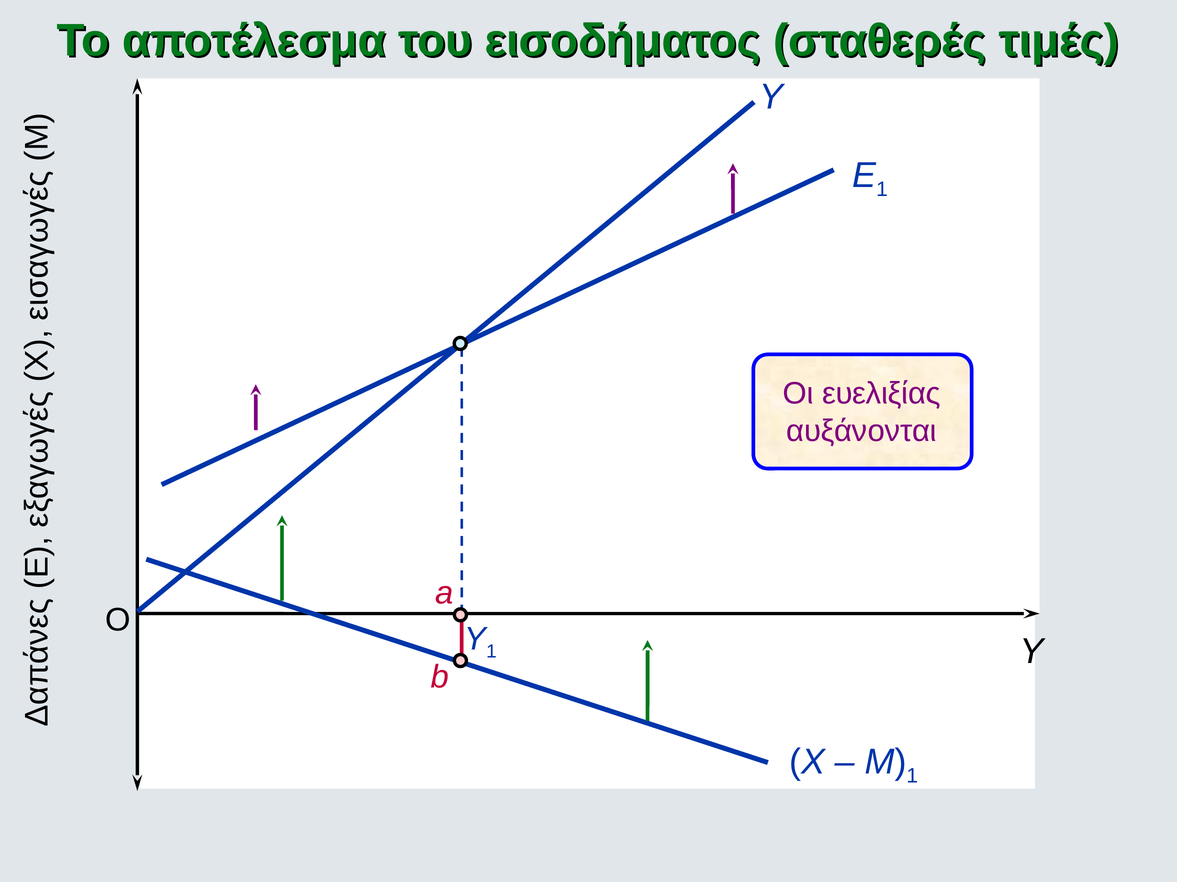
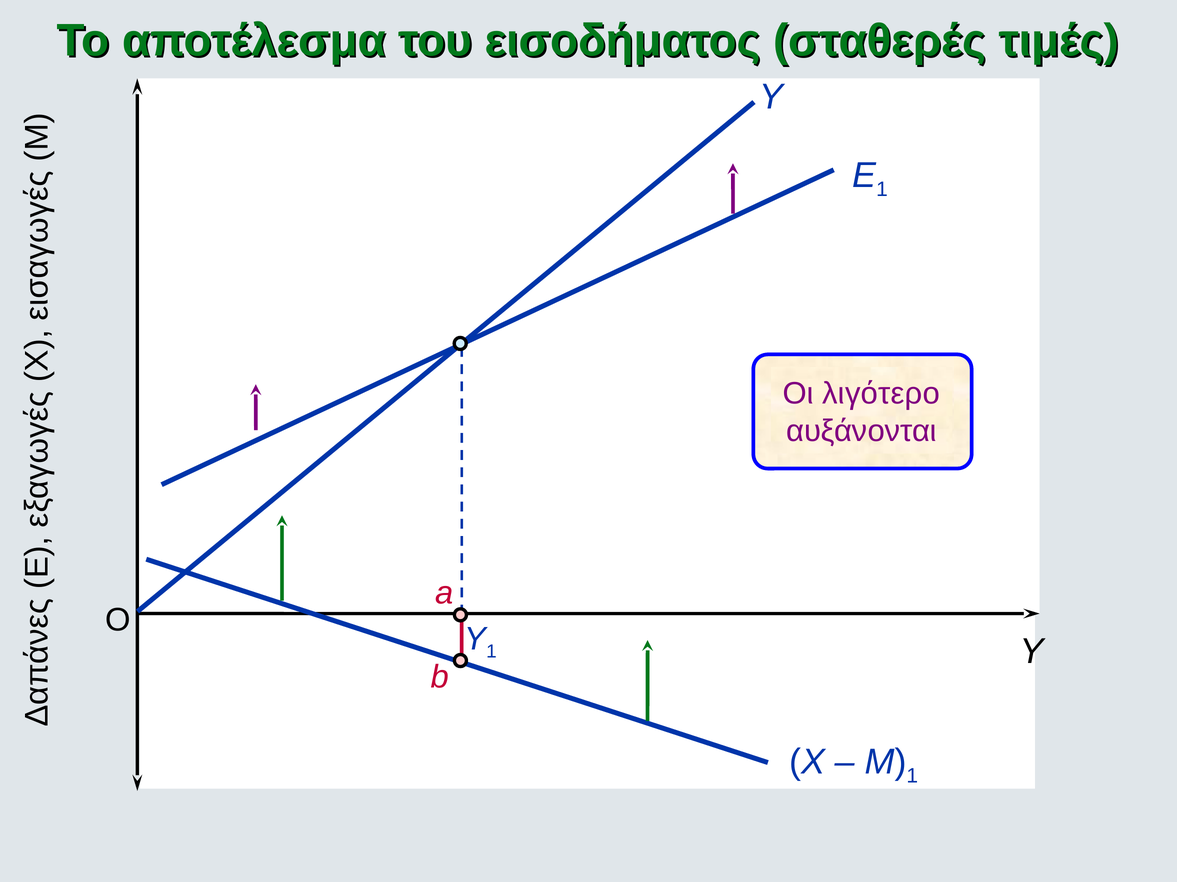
ευελιξίας: ευελιξίας -> λιγότερο (881, 394)
